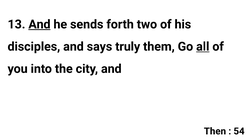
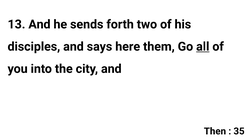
And underline: present -> none (39, 24)
truly: truly -> here (128, 47)
54: 54 -> 35 (239, 131)
